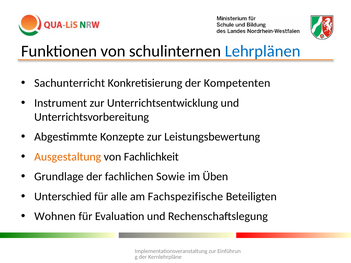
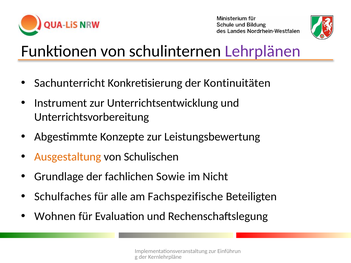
Lehrplänen colour: blue -> purple (263, 51)
Kompetenten: Kompetenten -> Kontinuitäten (237, 83)
Fachlichkeit: Fachlichkeit -> Schulischen (151, 157)
Üben: Üben -> Nicht (215, 177)
Unterschied: Unterschied -> Schulfaches (63, 197)
